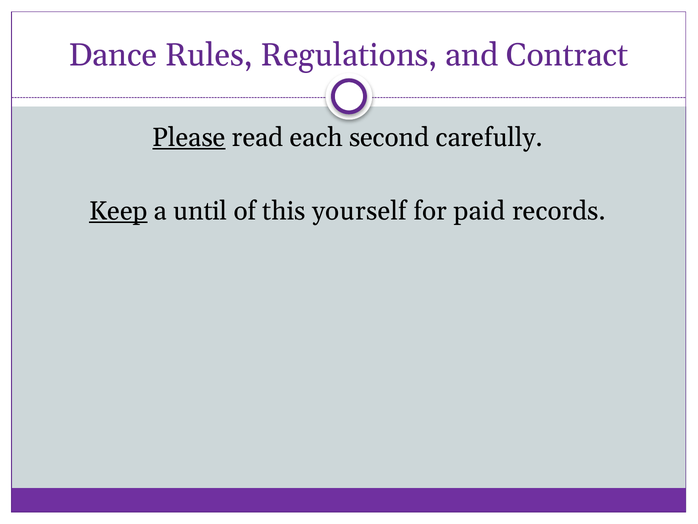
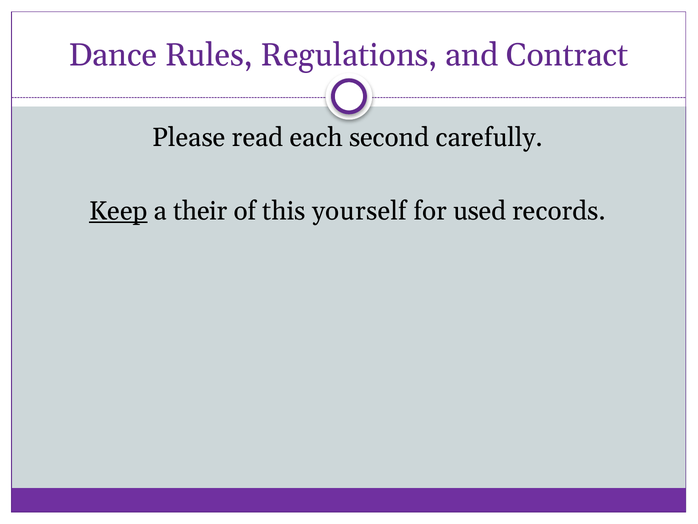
Please underline: present -> none (189, 138)
until: until -> their (200, 211)
paid: paid -> used (480, 211)
